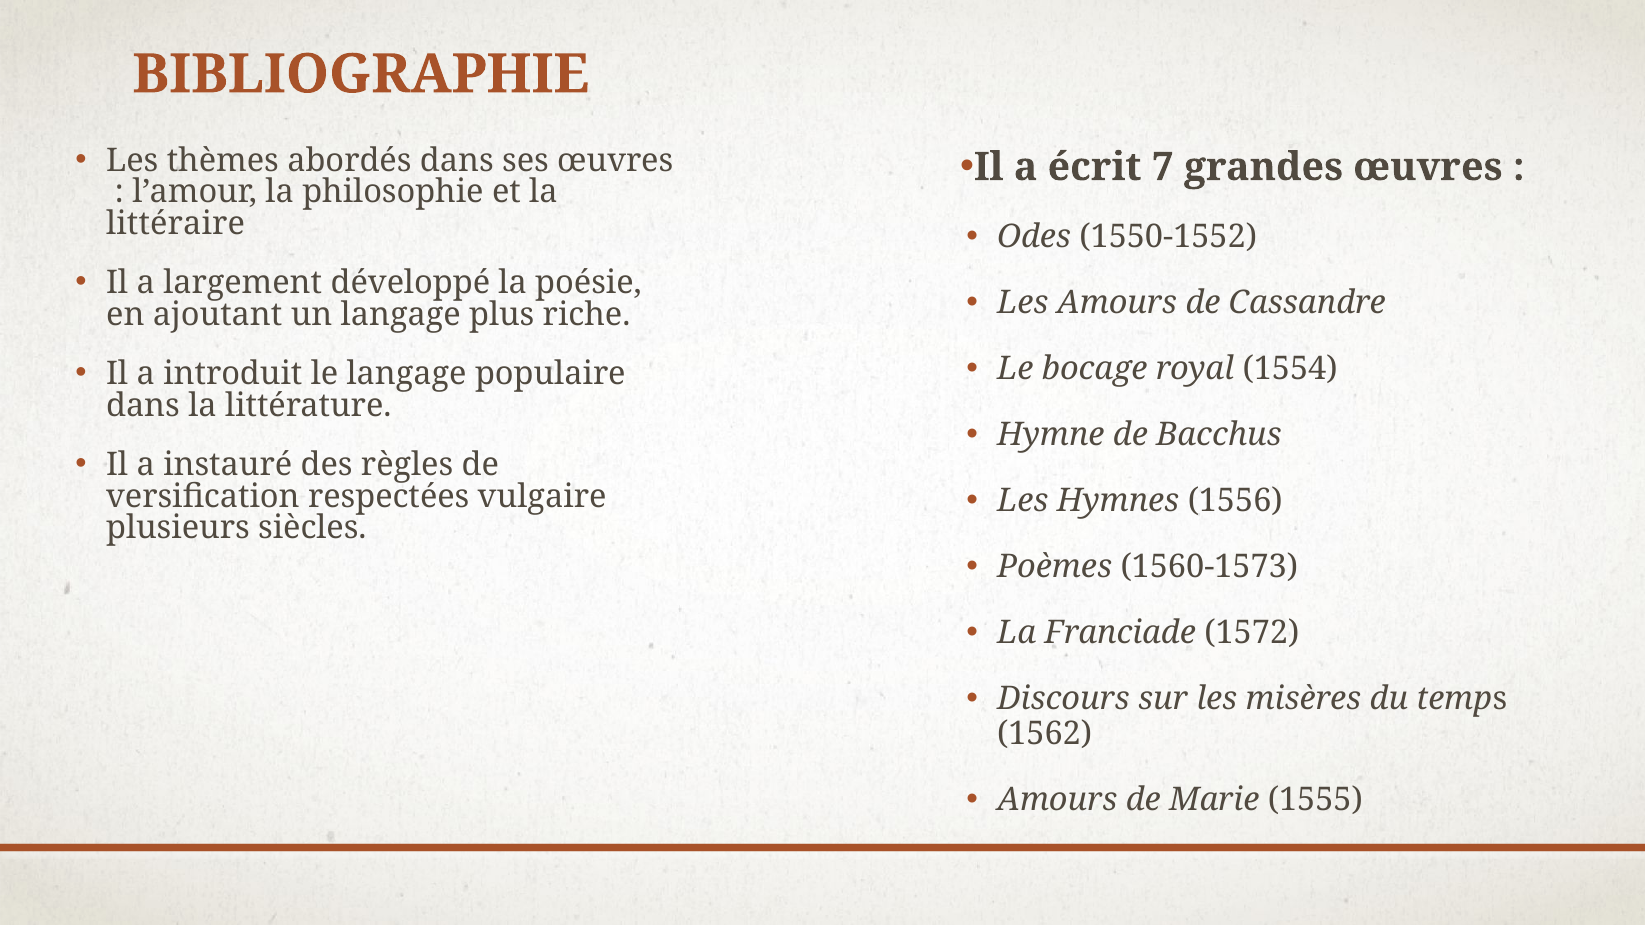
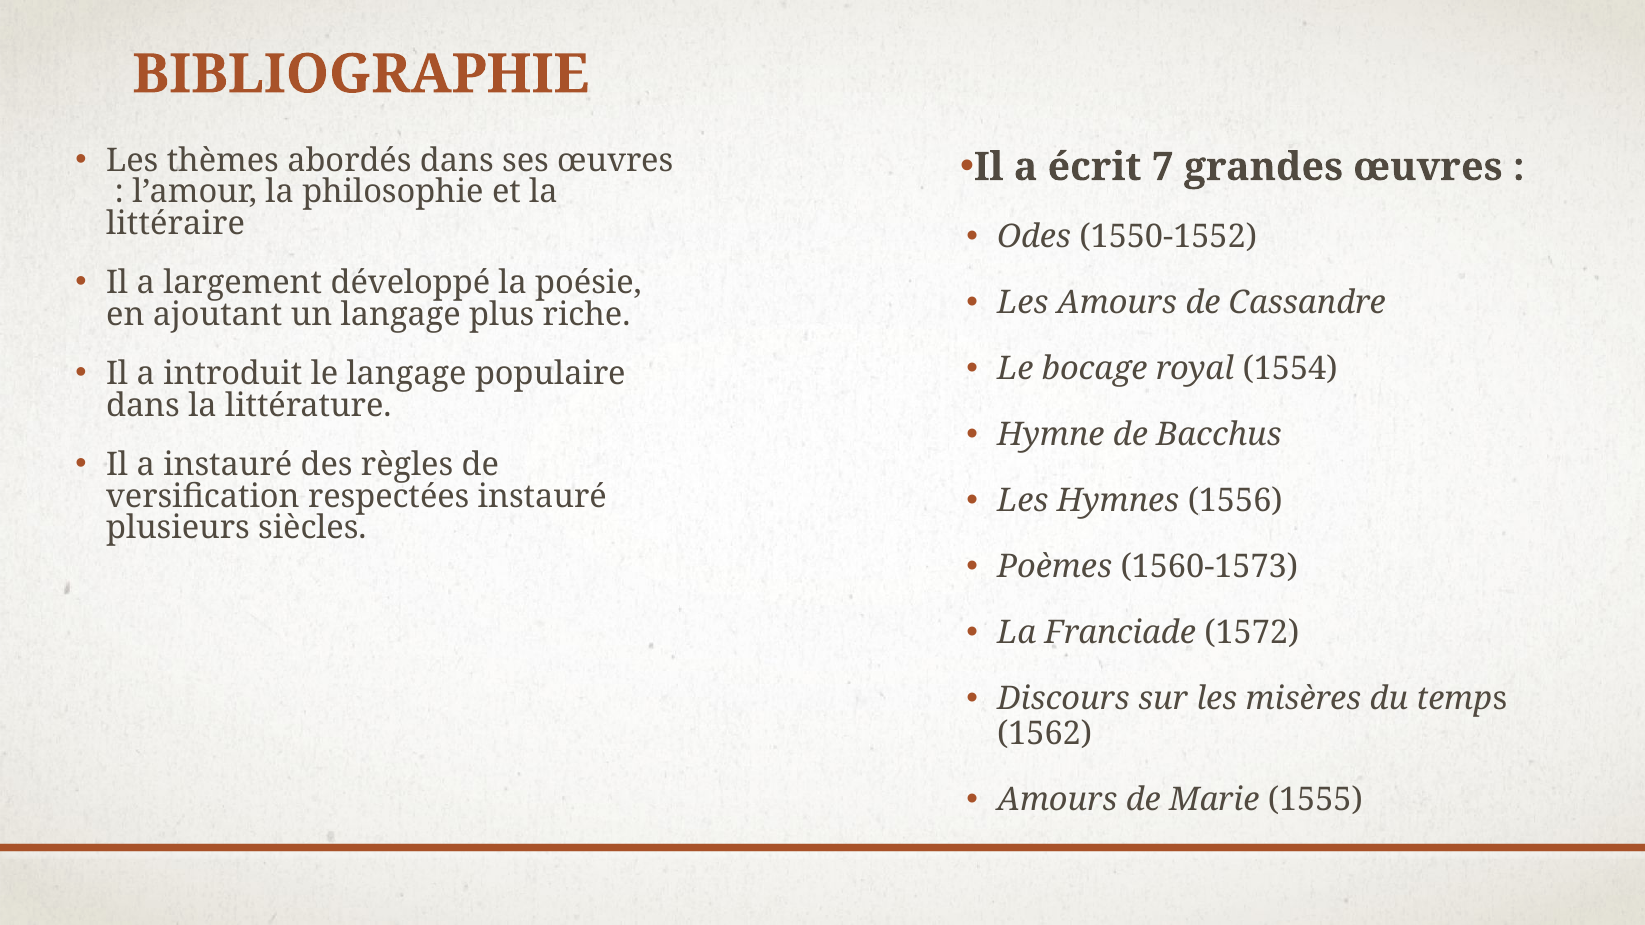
respectées vulgaire: vulgaire -> instauré (542, 497)
